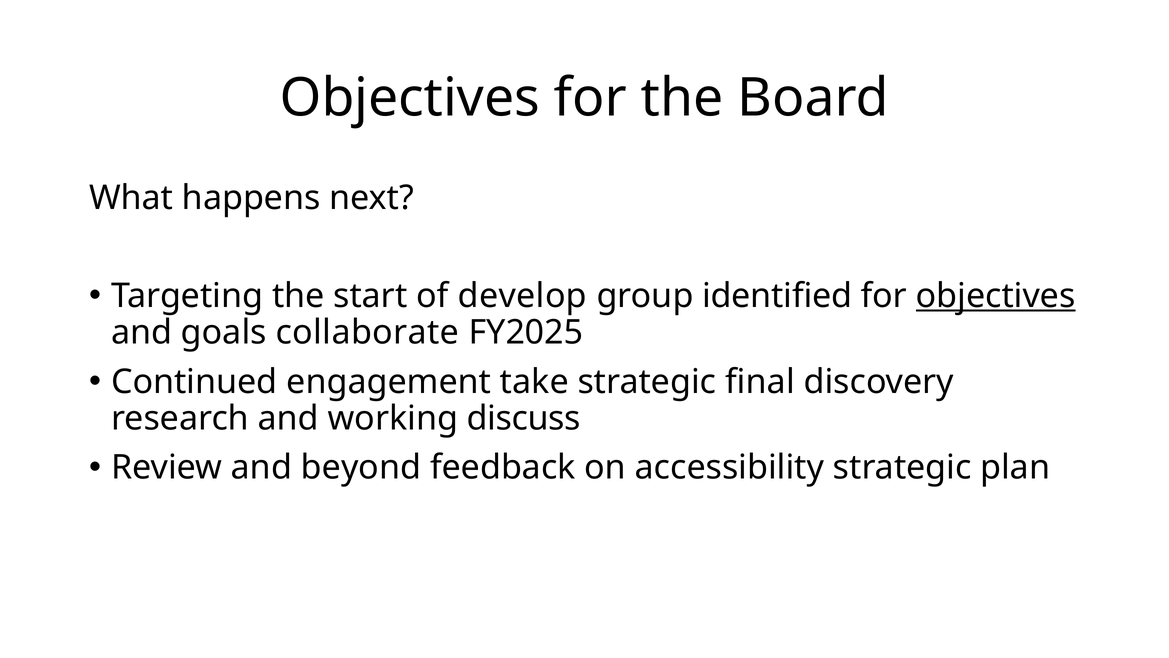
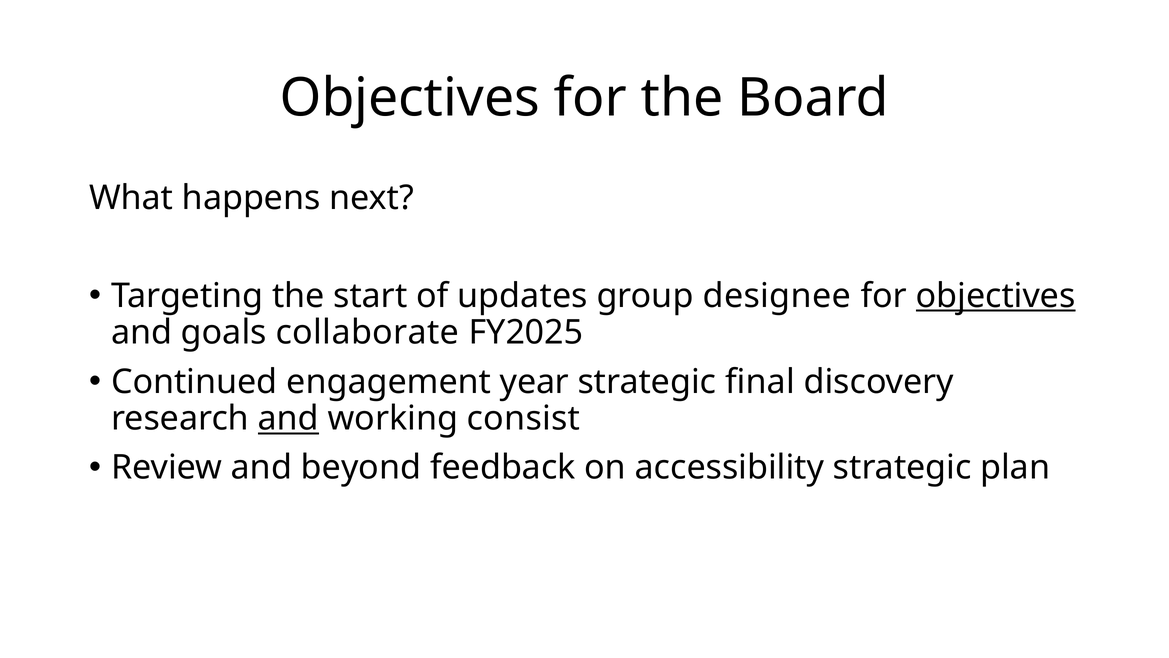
develop: develop -> updates (522, 296)
identified: identified -> designee (777, 296)
take: take -> year (534, 382)
and underline: none -> present (288, 418)
discuss: discuss -> consist (523, 418)
